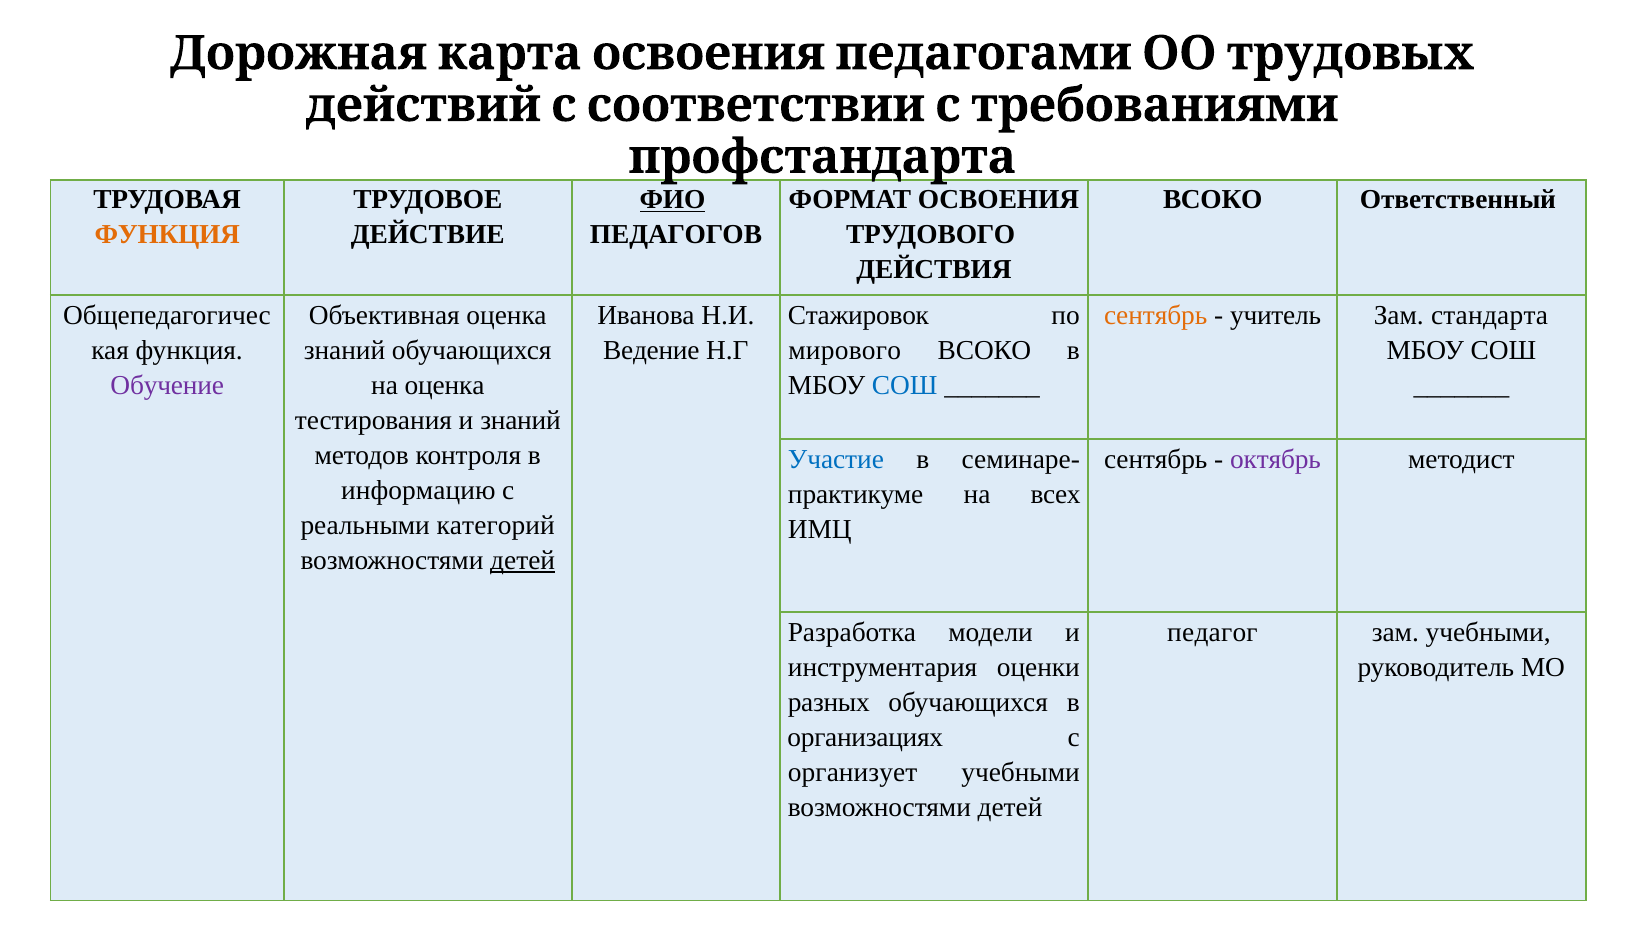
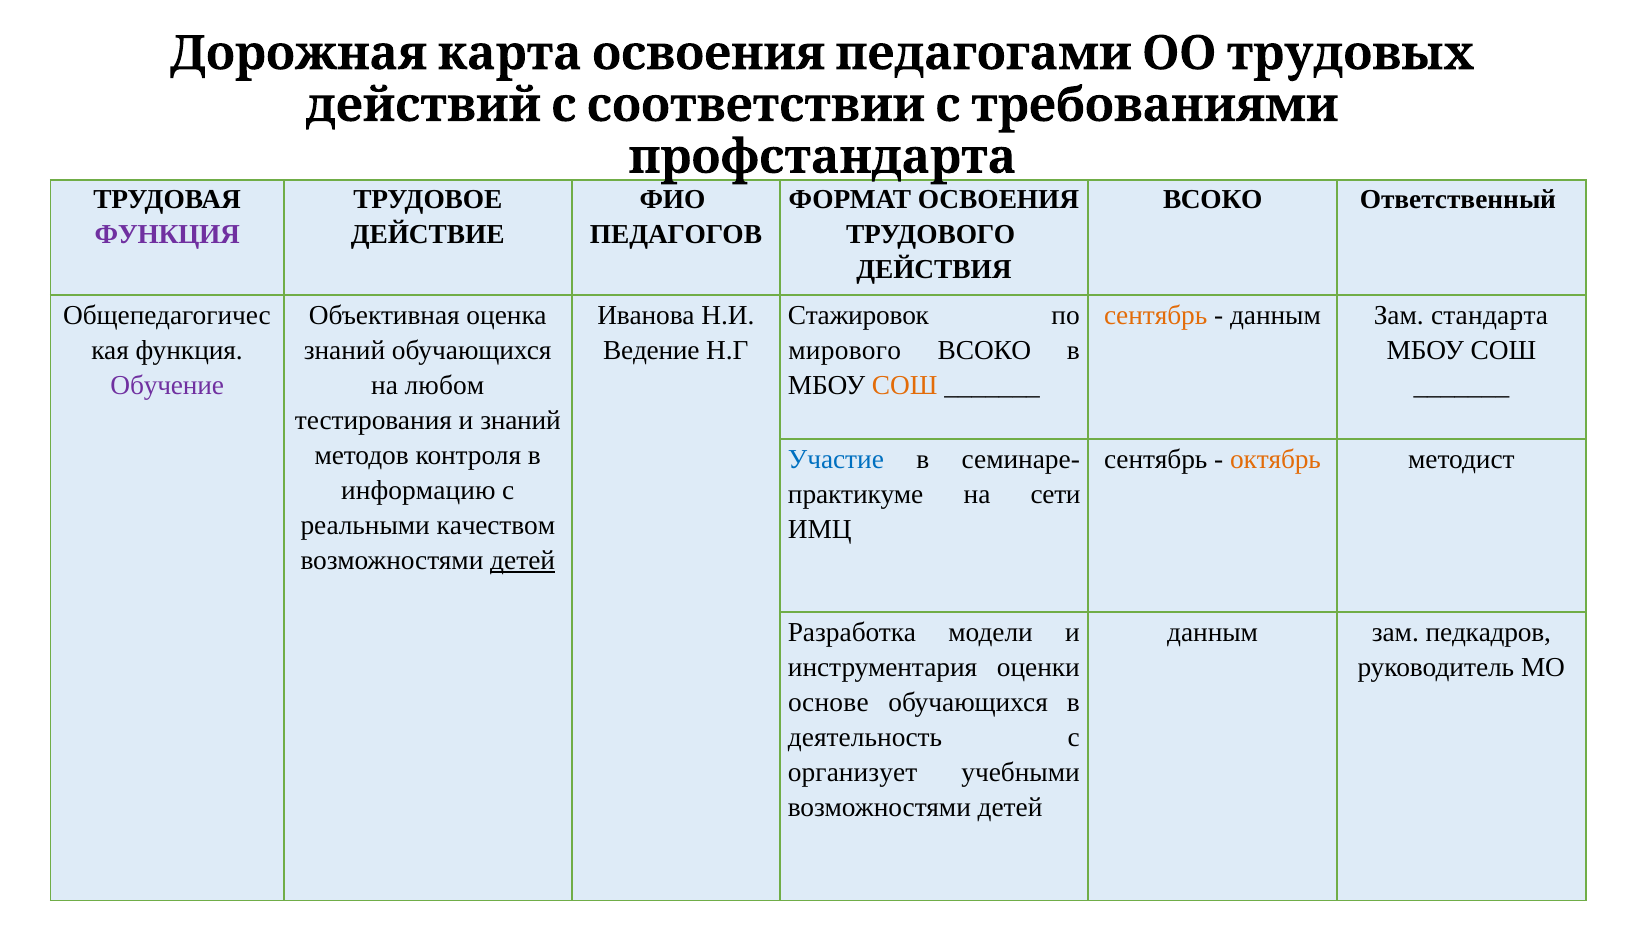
ФИО underline: present -> none (673, 200)
ФУНКЦИЯ colour: orange -> purple (167, 235)
учитель: учитель -> данным (1275, 315)
на оценка: оценка -> любом (444, 385)
СОШ colour: blue -> orange (905, 385)
октябрь colour: purple -> orange (1276, 459)
всех: всех -> сети (1056, 494)
категорий: категорий -> качеством (496, 525)
педагог: педагог -> данным (1213, 632)
зам учебными: учебными -> педкадров (1488, 632)
разных: разных -> основе (828, 702)
организациях: организациях -> деятельность (865, 737)
